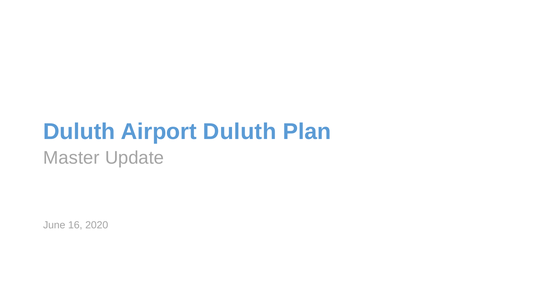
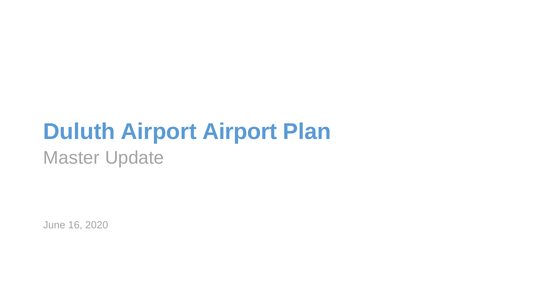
Airport Duluth: Duluth -> Airport (240, 132)
